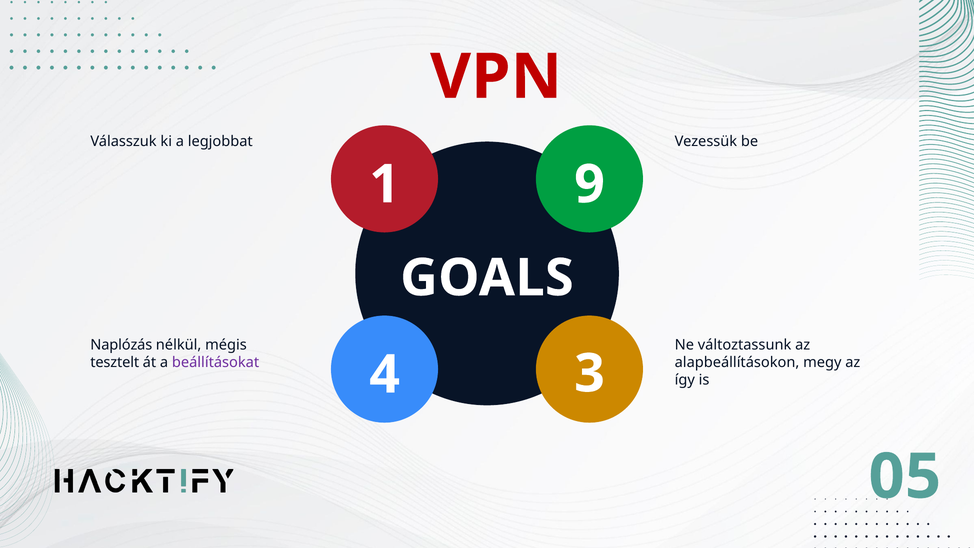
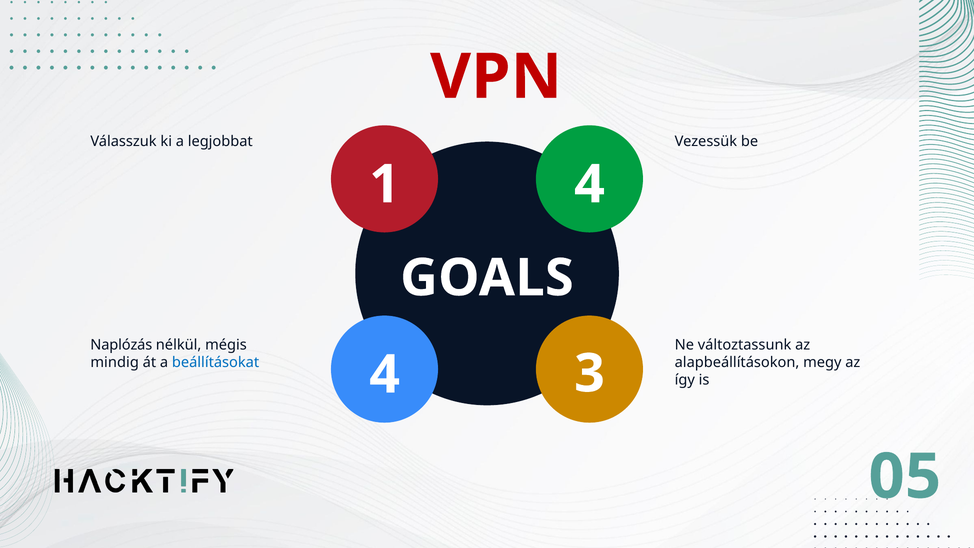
1 9: 9 -> 4 (590, 185)
tesztelt: tesztelt -> mindig (115, 362)
beállításokat colour: purple -> blue (216, 362)
